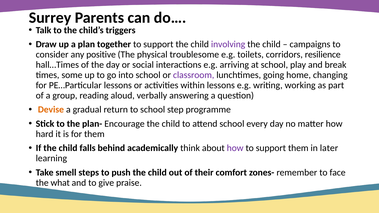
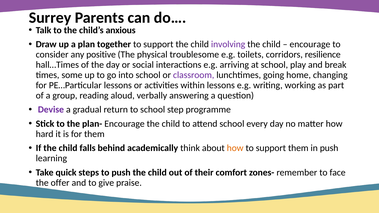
triggers: triggers -> anxious (121, 30)
campaigns: campaigns -> encourage (310, 44)
Devise colour: orange -> purple (51, 110)
how colour: purple -> orange (235, 148)
in later: later -> push (329, 148)
smell: smell -> quick (66, 173)
what: what -> offer (60, 183)
